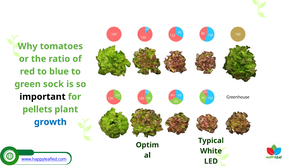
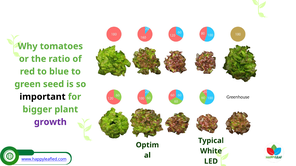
sock: sock -> seed (54, 84)
pellets: pellets -> bigger (37, 110)
growth colour: blue -> purple (50, 122)
